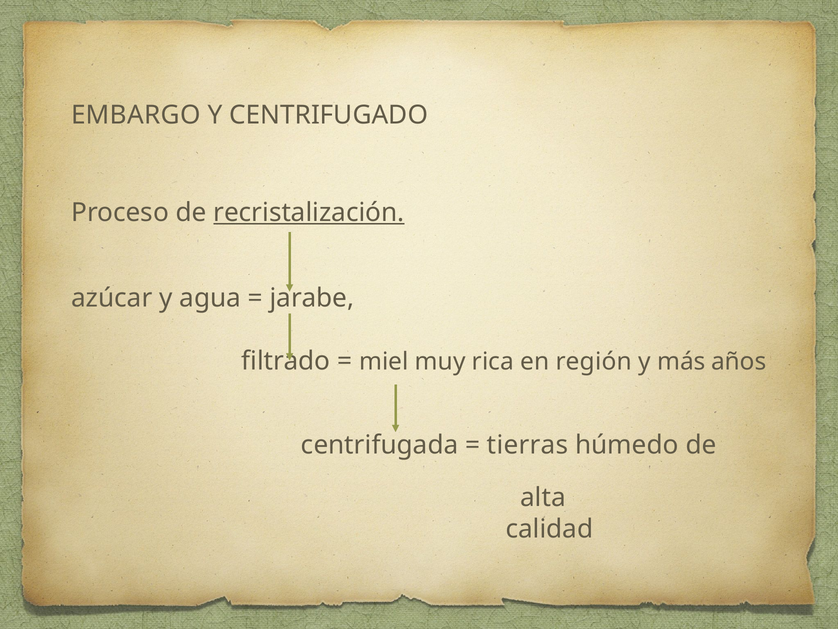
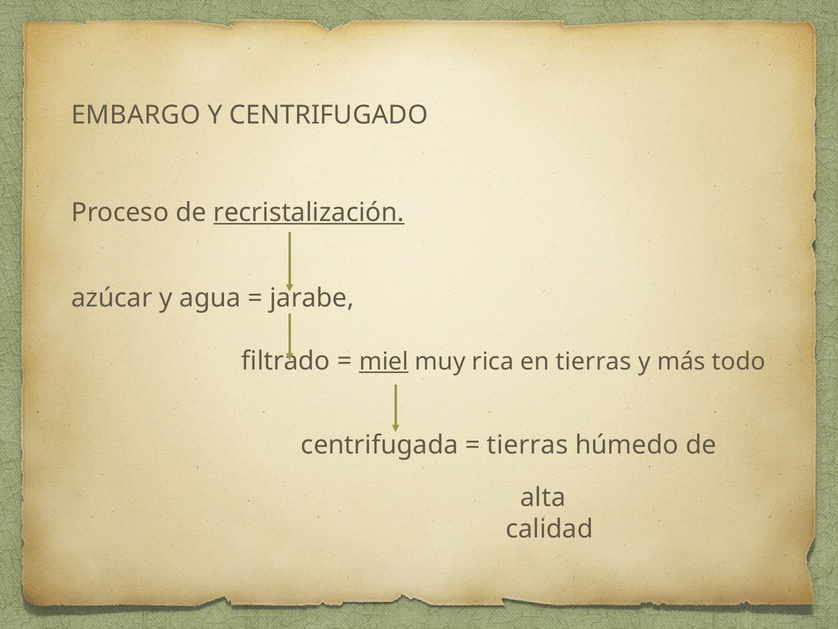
miel underline: none -> present (384, 362)
en región: región -> tierras (594, 362)
años: años -> todo (739, 362)
